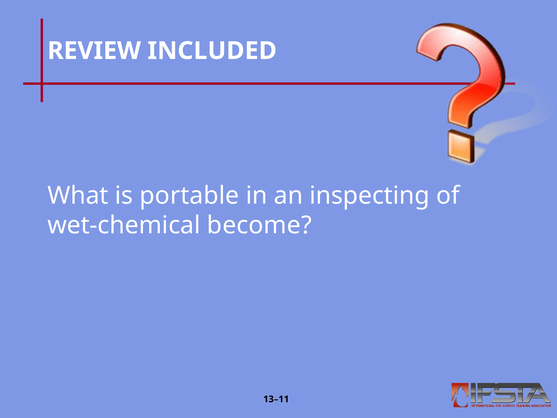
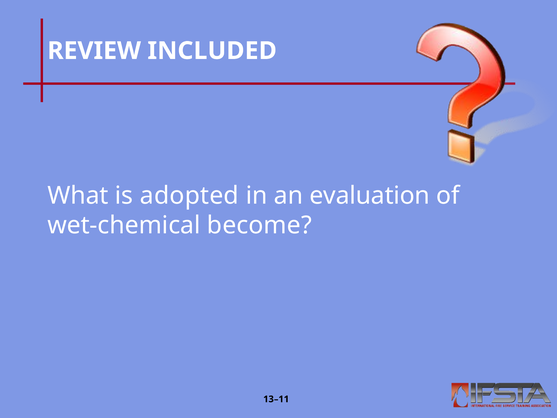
portable: portable -> adopted (189, 195)
inspecting: inspecting -> evaluation (370, 195)
